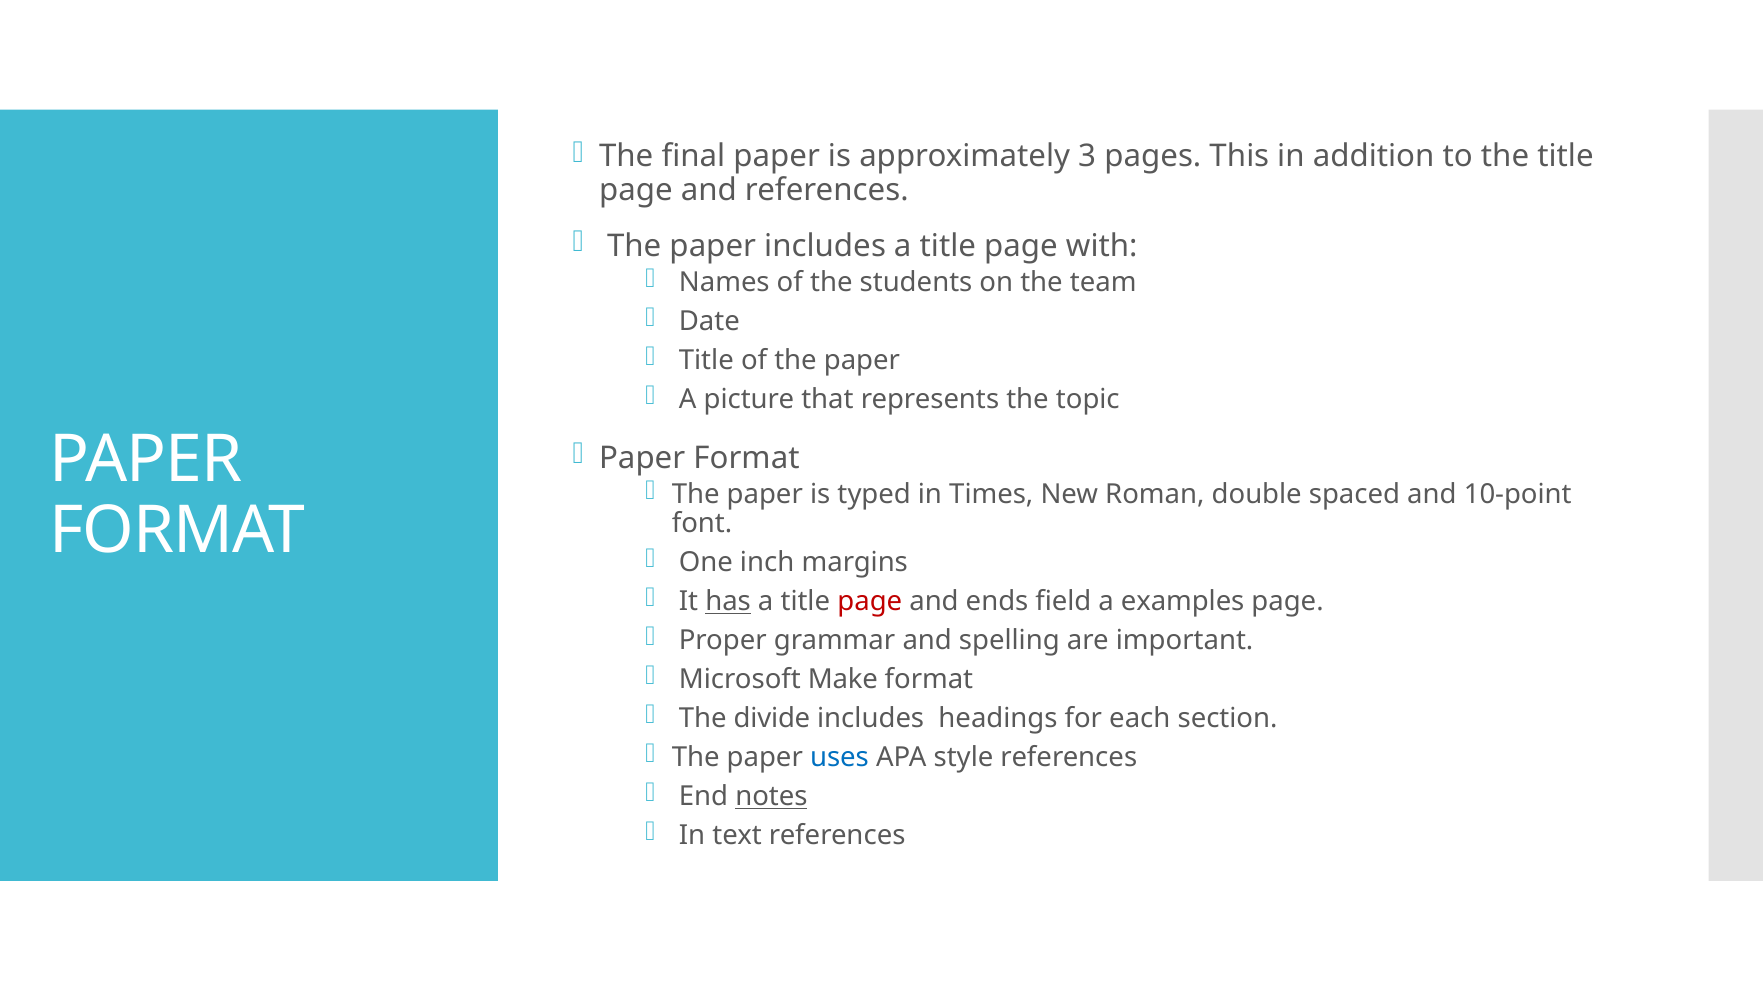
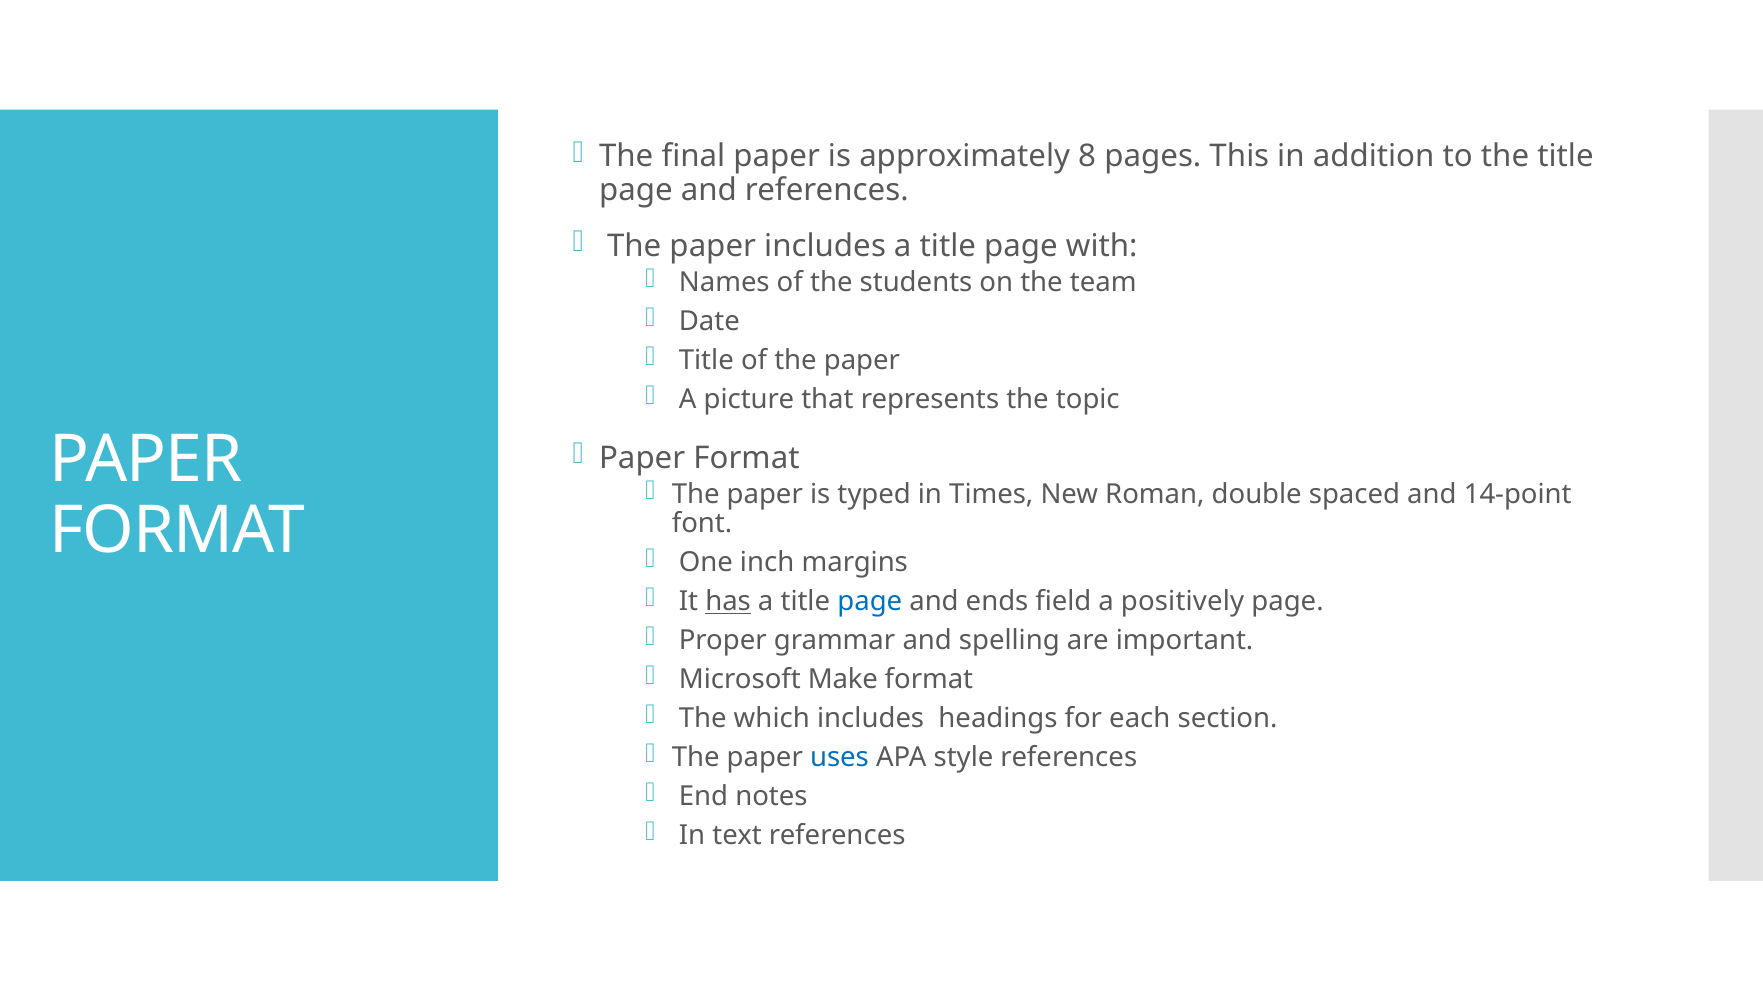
3: 3 -> 8 (1087, 157)
10-point: 10-point -> 14-point (1518, 494)
page colour: red -> blue (870, 602)
examples: examples -> positively (1183, 602)
divide: divide -> which (772, 718)
notes underline: present -> none (771, 796)
